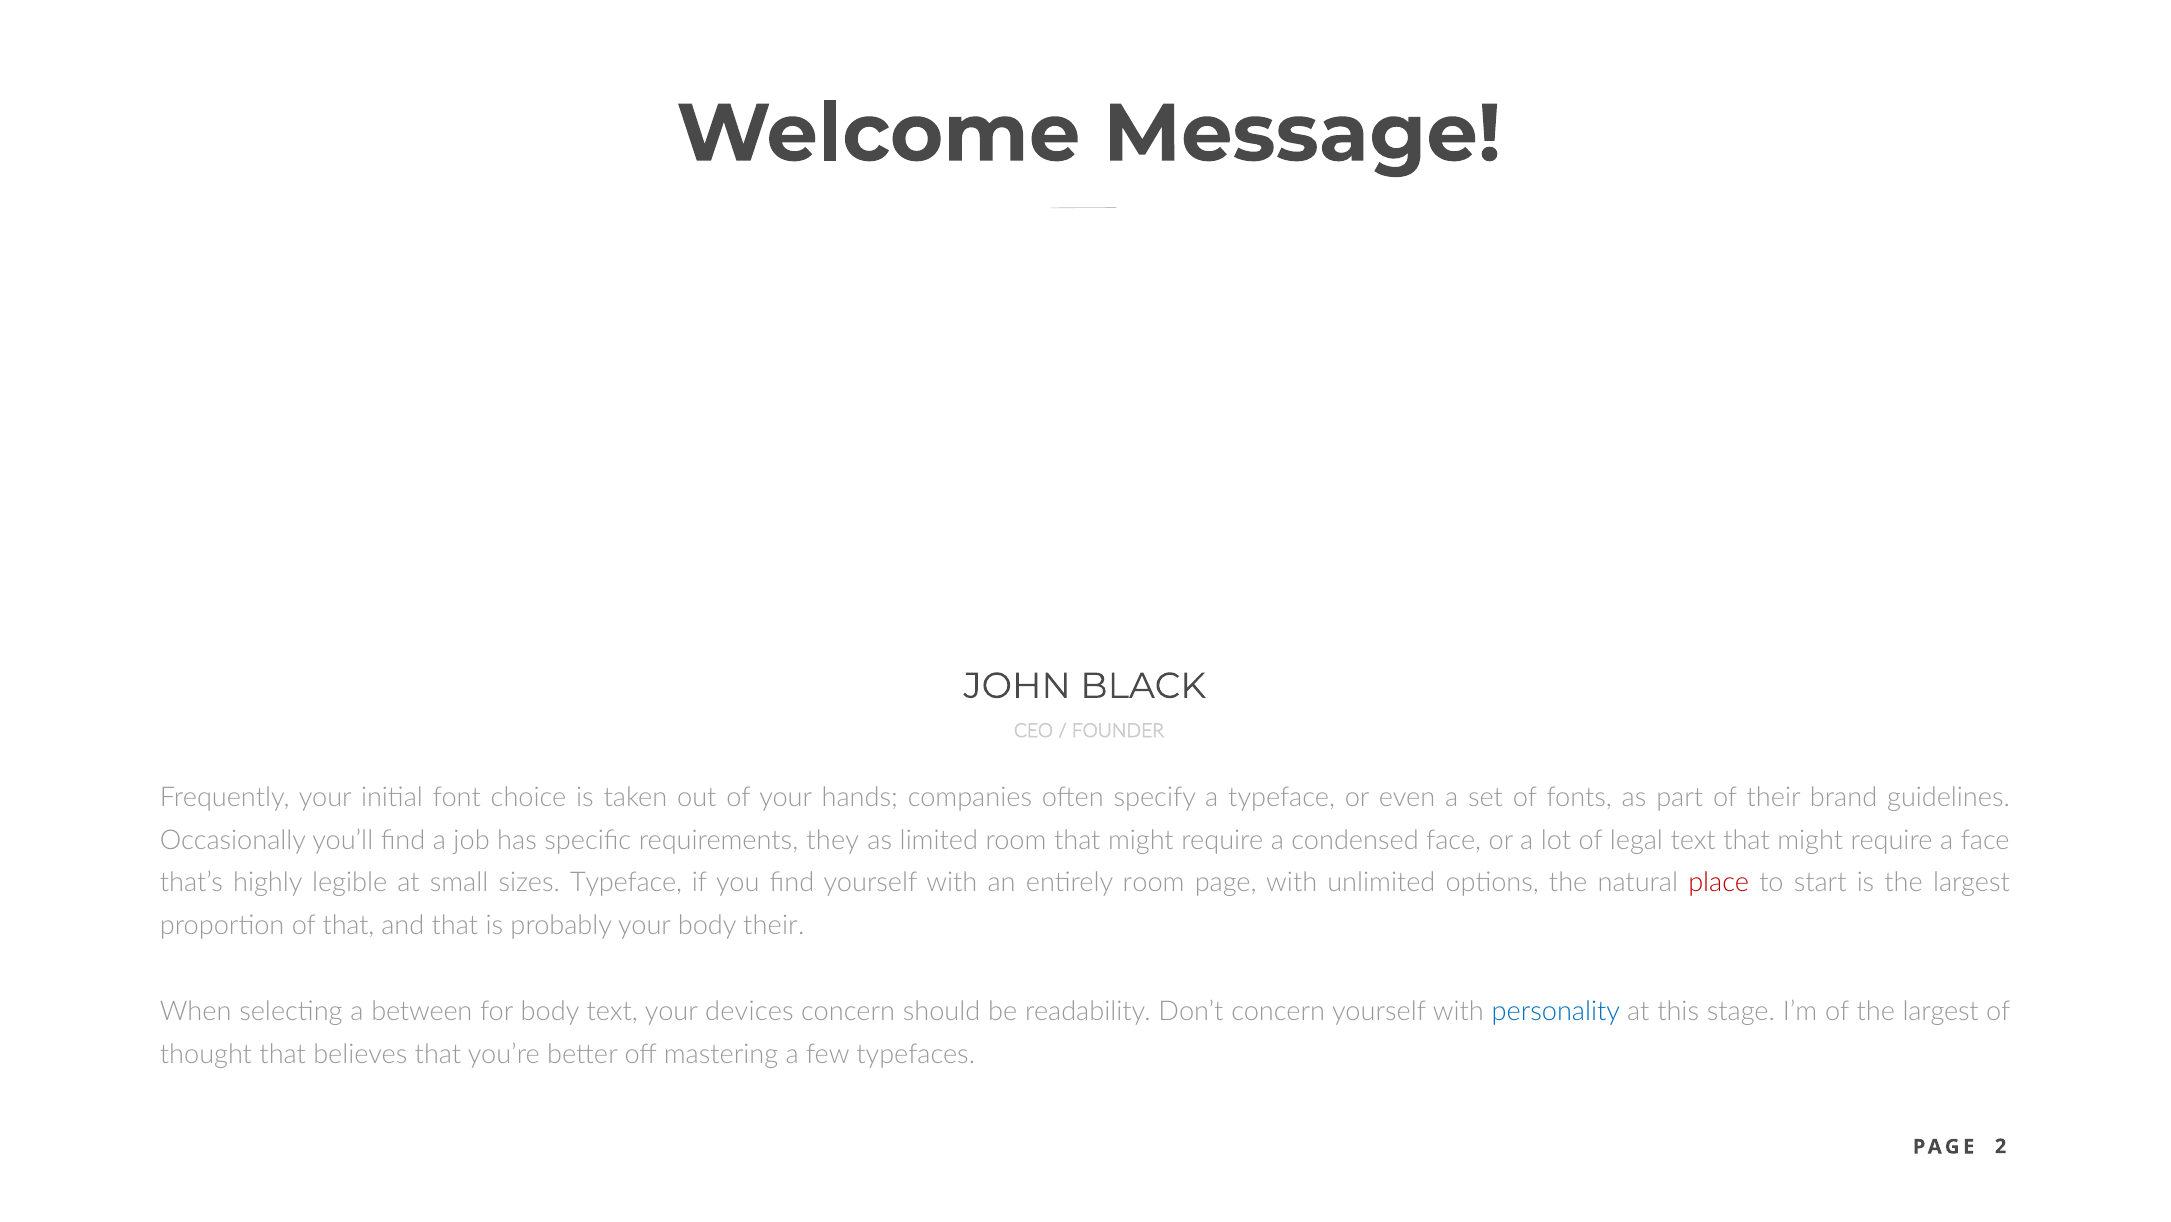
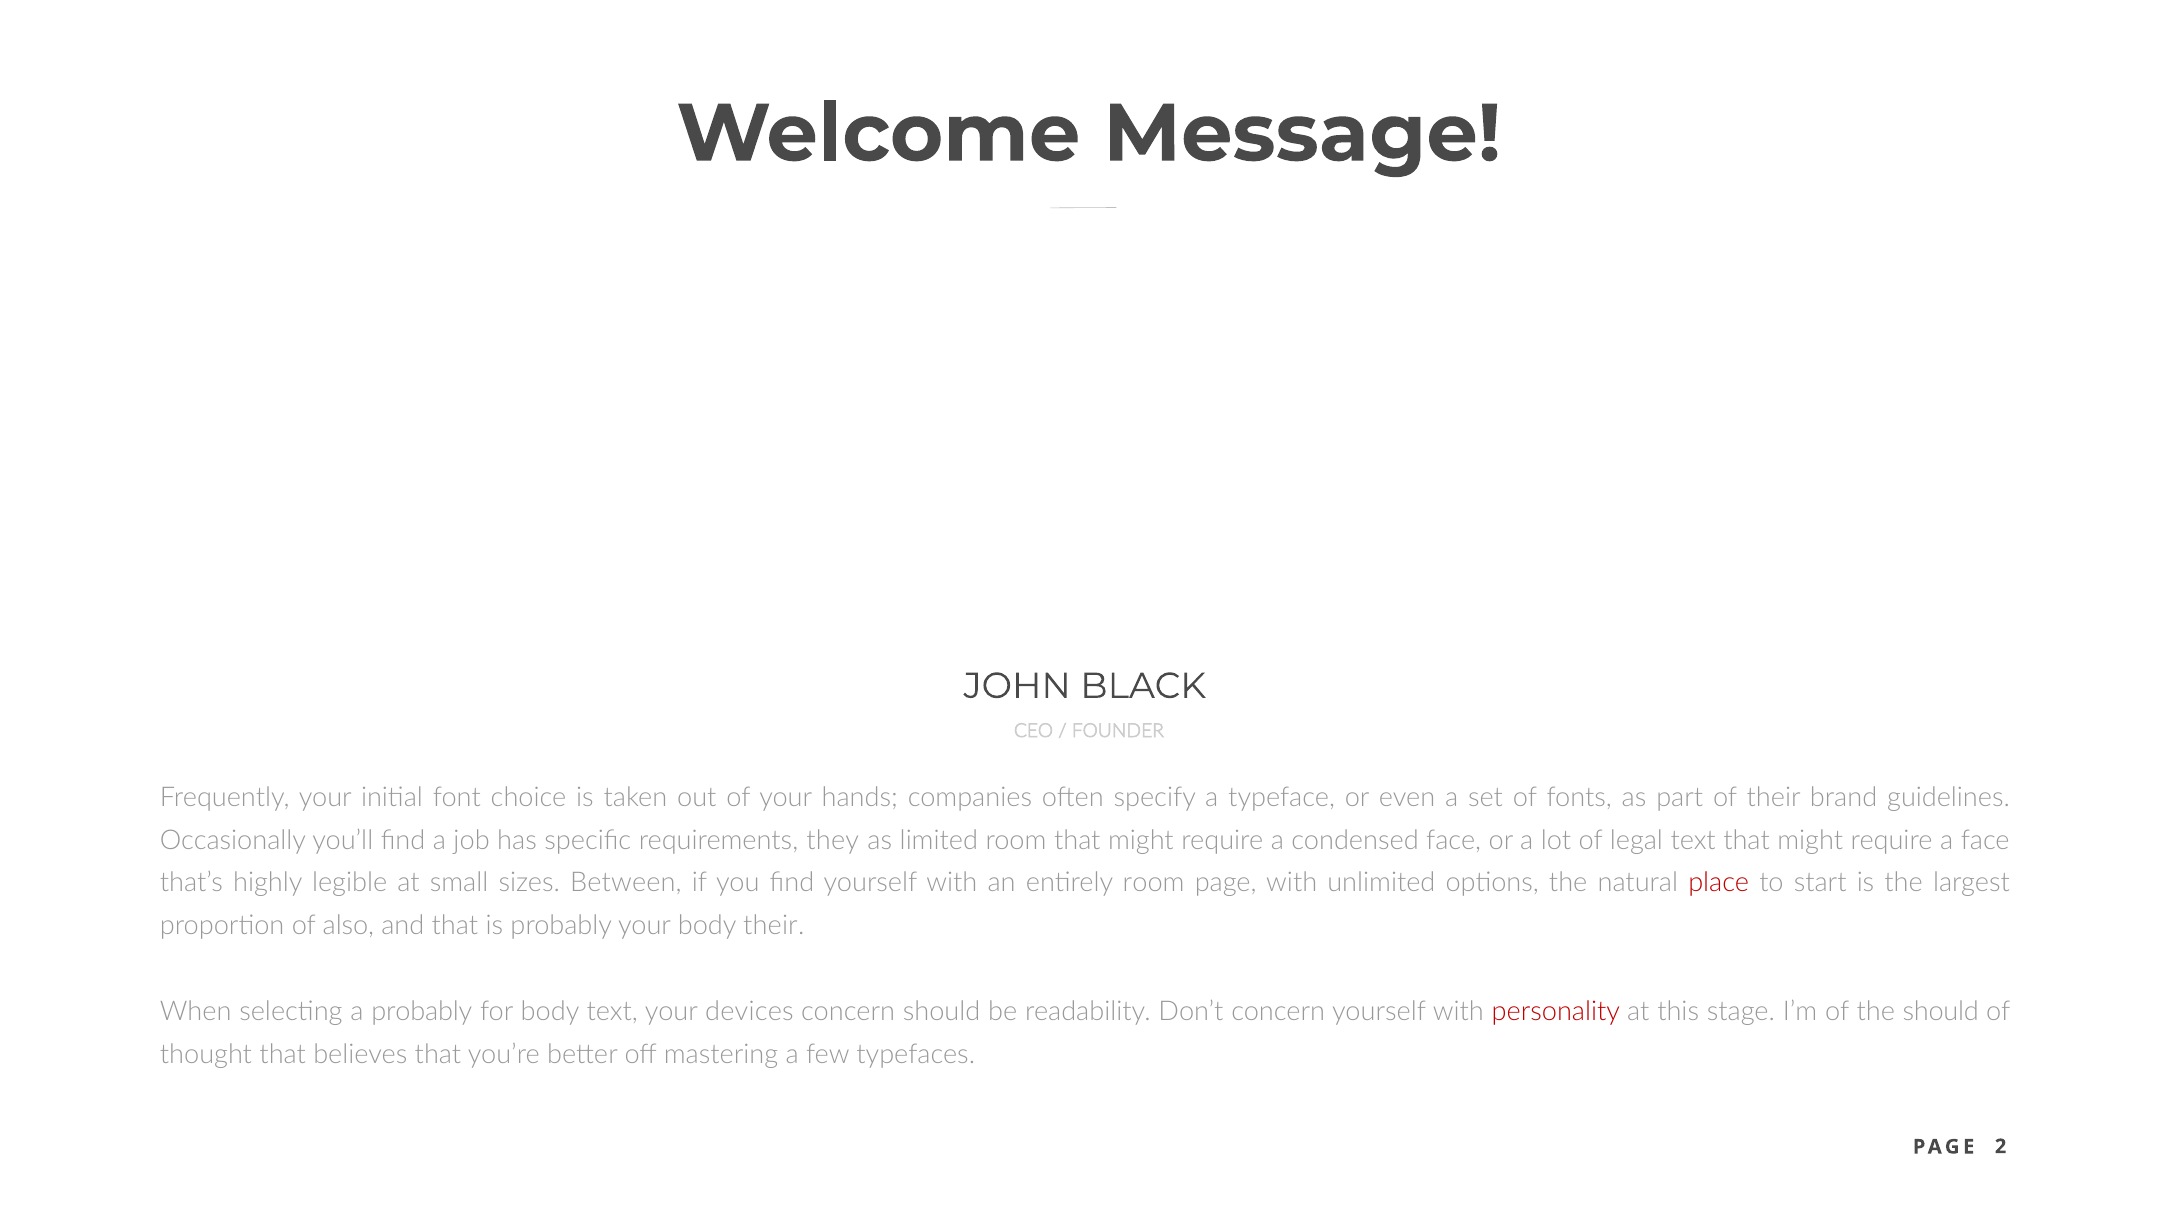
sizes Typeface: Typeface -> Between (626, 883)
of that: that -> also (348, 926)
a between: between -> probably (422, 1011)
personality colour: blue -> red (1556, 1011)
of the largest: largest -> should (1941, 1011)
